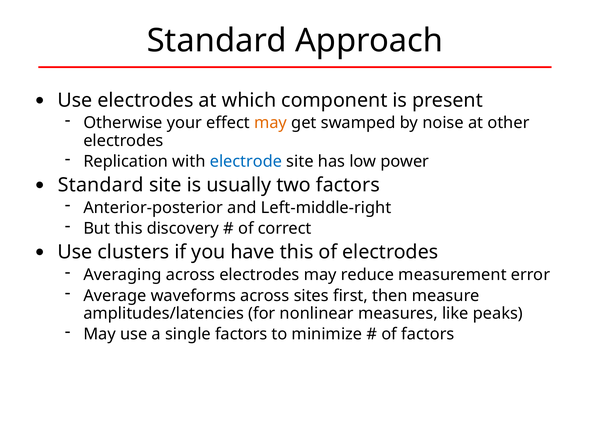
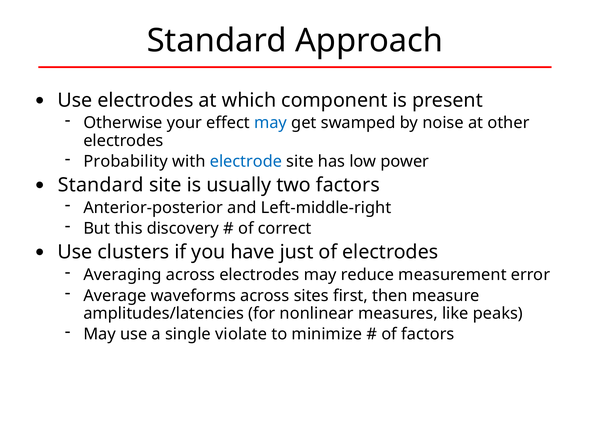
may colour: orange -> blue (271, 123)
Replication: Replication -> Probability (126, 162)
have this: this -> just (297, 252)
single factors: factors -> violate (241, 335)
